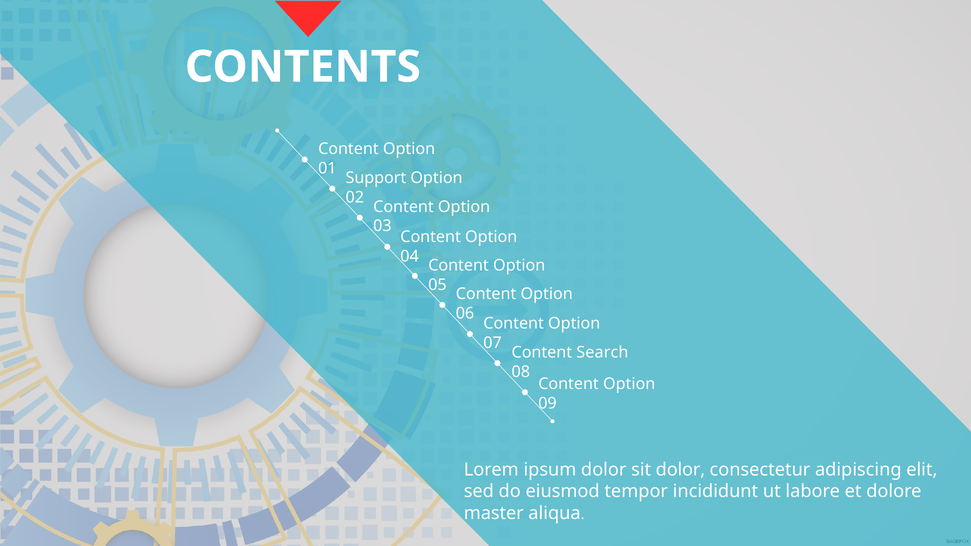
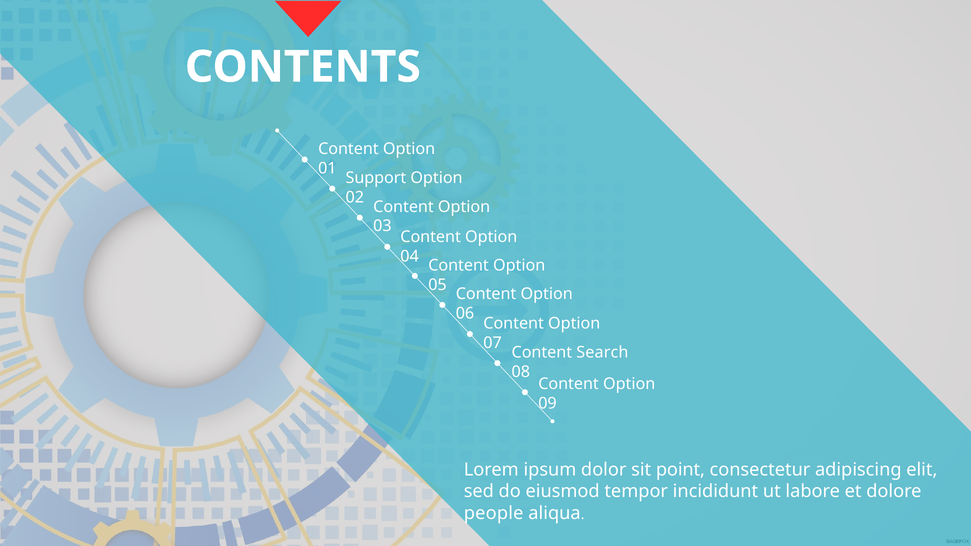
sit dolor: dolor -> point (680, 470)
master: master -> people (494, 513)
